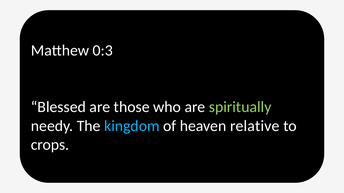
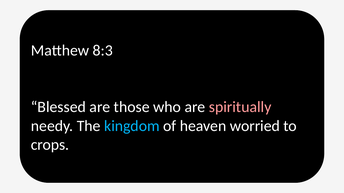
0:3: 0:3 -> 8:3 (103, 51)
spiritually colour: light green -> pink (240, 107)
relative: relative -> worried (255, 126)
